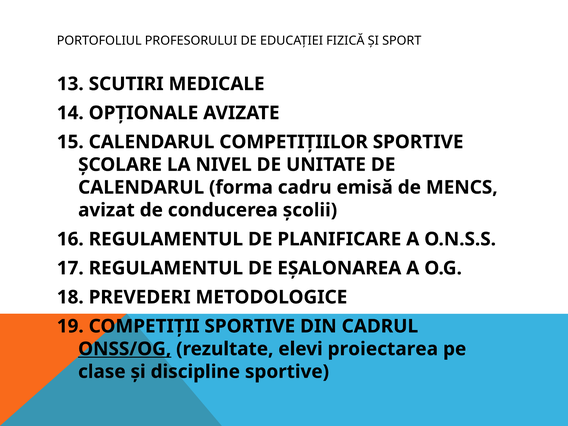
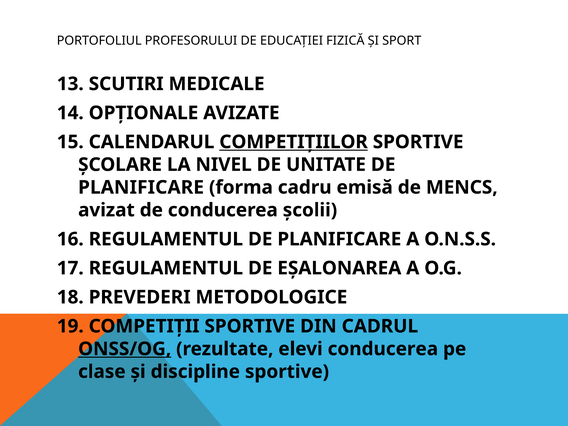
COMPETIȚIILOR underline: none -> present (294, 142)
CALENDARUL: CALENDARUL -> PLANIFICARE (141, 187)
elevi proiectarea: proiectarea -> conducerea (383, 349)
